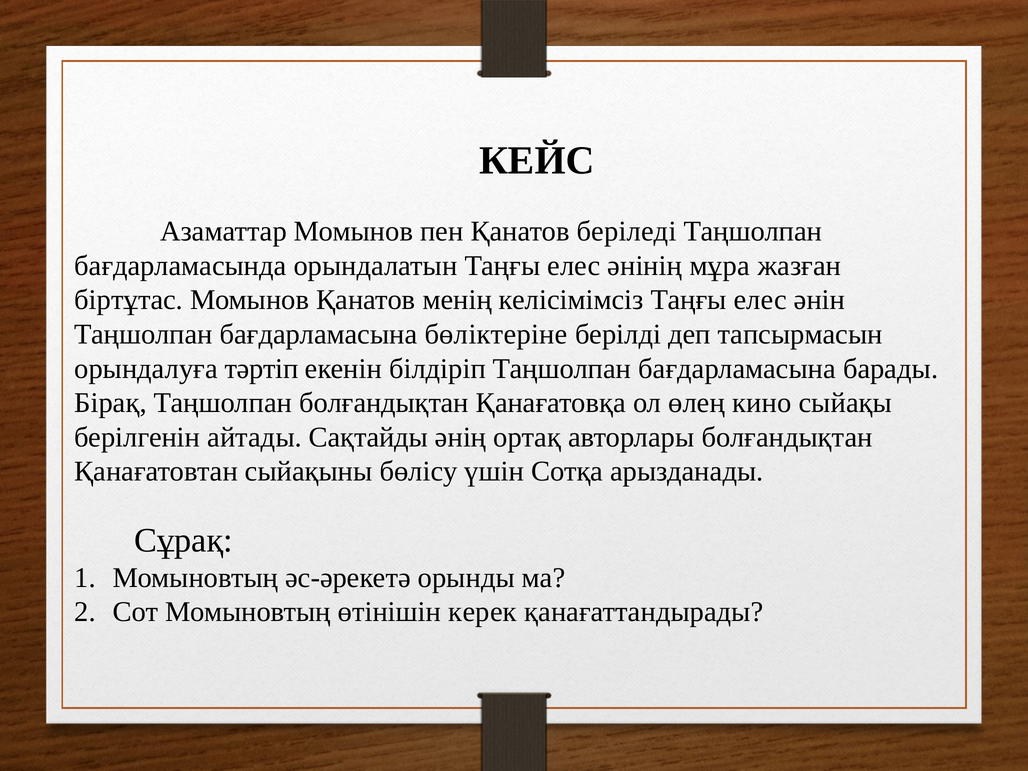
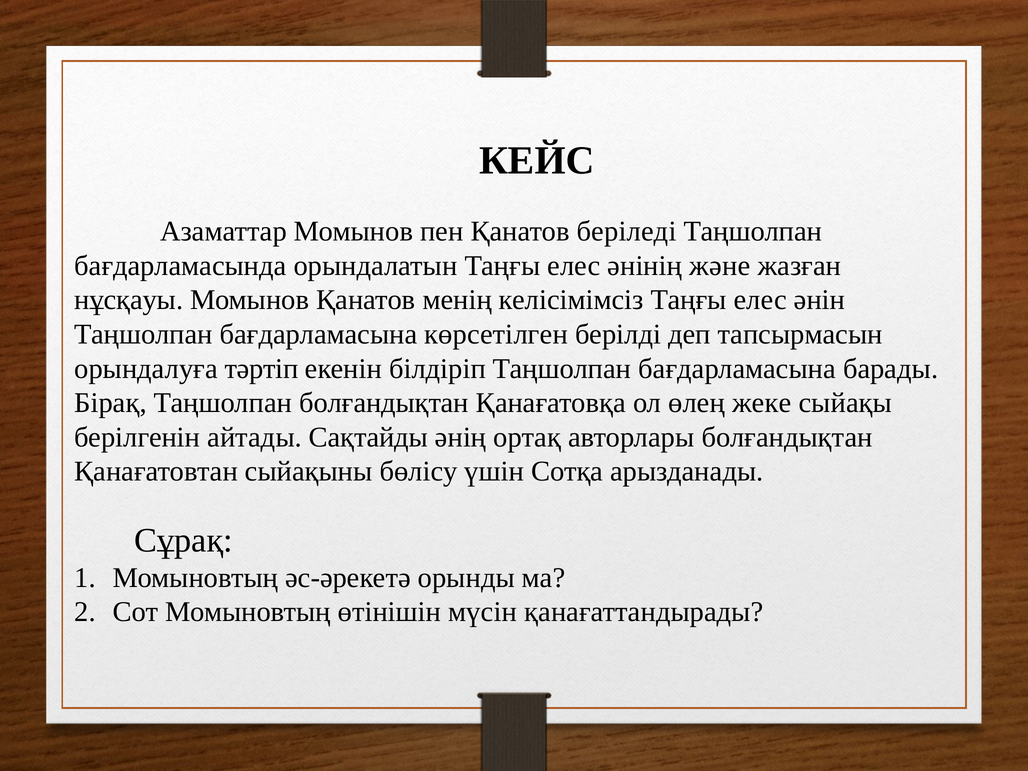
мұра: мұра -> және (720, 266)
бiртұтас: бiртұтас -> нұсқауы (129, 300)
бөлiктерiне: бөлiктерiне -> көрсетiлген (496, 334)
кино: кино -> жеке (762, 403)
керек: керек -> мүсін (483, 612)
